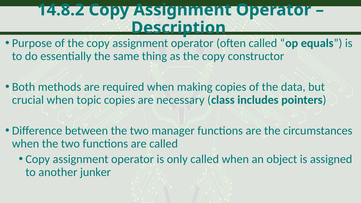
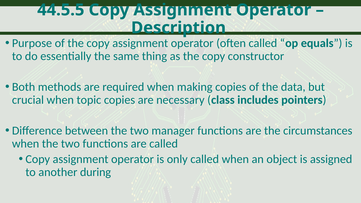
14.8.2: 14.8.2 -> 44.5.5 (61, 10)
junker: junker -> during (96, 172)
